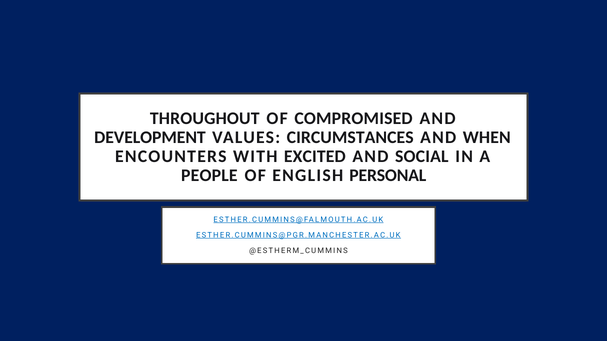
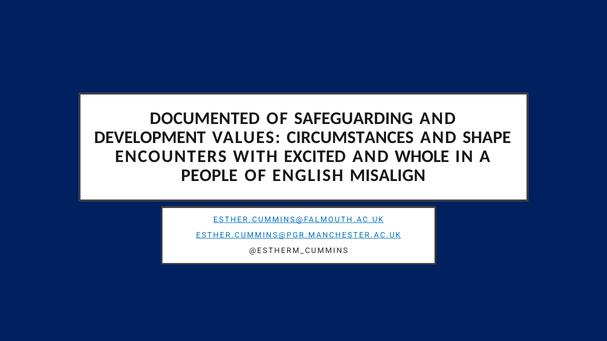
THROUGHOUT: THROUGHOUT -> DOCUMENTED (205, 118)
COMPROMISED: COMPROMISED -> SAFEGUARDING (354, 118)
WHEN: WHEN -> SHAPE (487, 138)
SOCIAL: SOCIAL -> WHOLE (422, 157)
PERSONAL: PERSONAL -> MISALIGN (388, 176)
